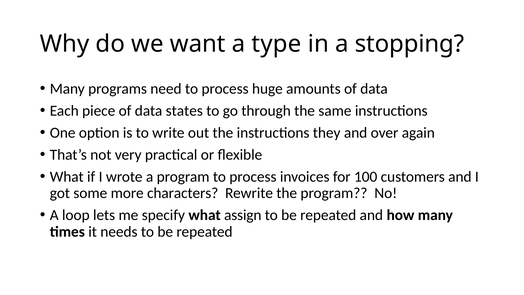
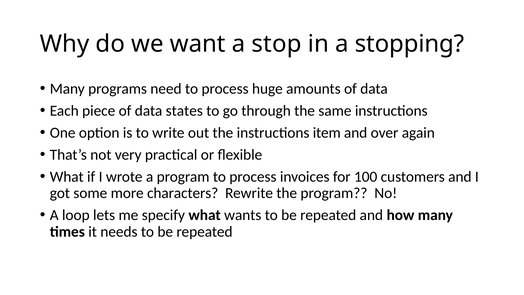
type: type -> stop (277, 44)
they: they -> item (327, 133)
assign: assign -> wants (243, 215)
